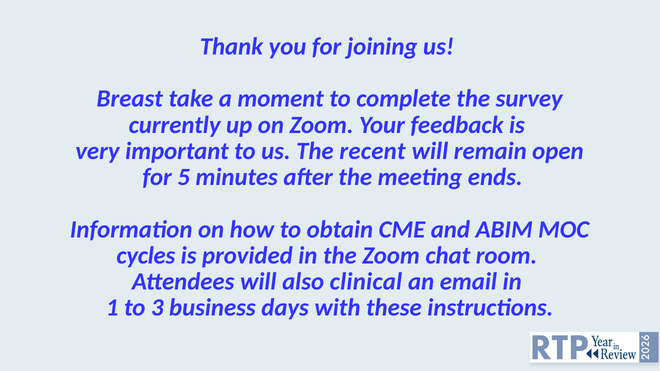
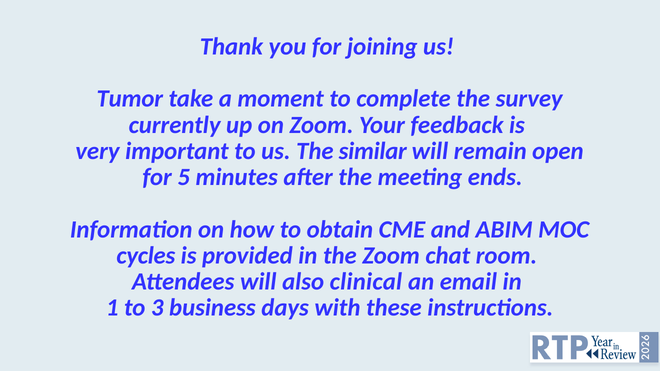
Breast: Breast -> Tumor (130, 99)
recent: recent -> similar (373, 151)
